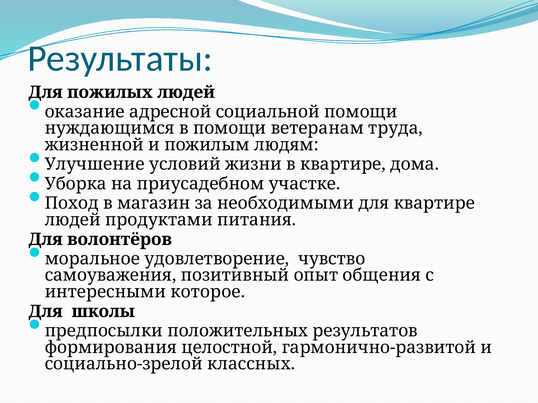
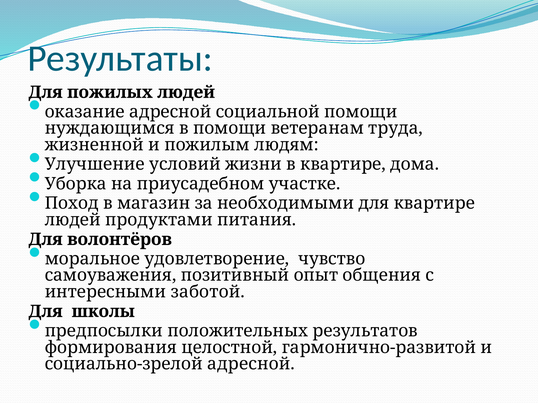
которое: которое -> заботой (208, 292)
социально-зрелой классных: классных -> адресной (251, 364)
